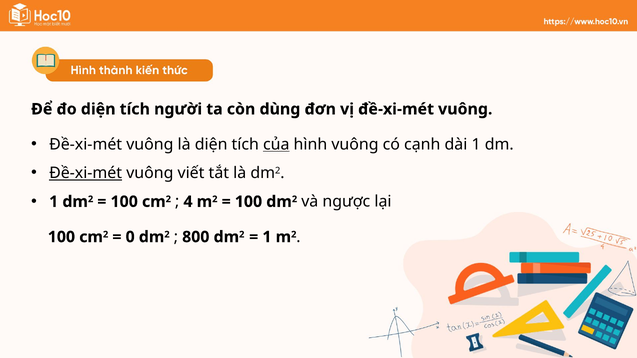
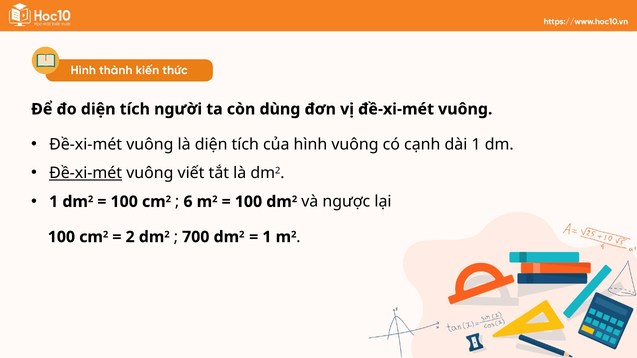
của underline: present -> none (276, 145)
4: 4 -> 6 (188, 202)
0: 0 -> 2 (130, 237)
800: 800 -> 700 (196, 237)
